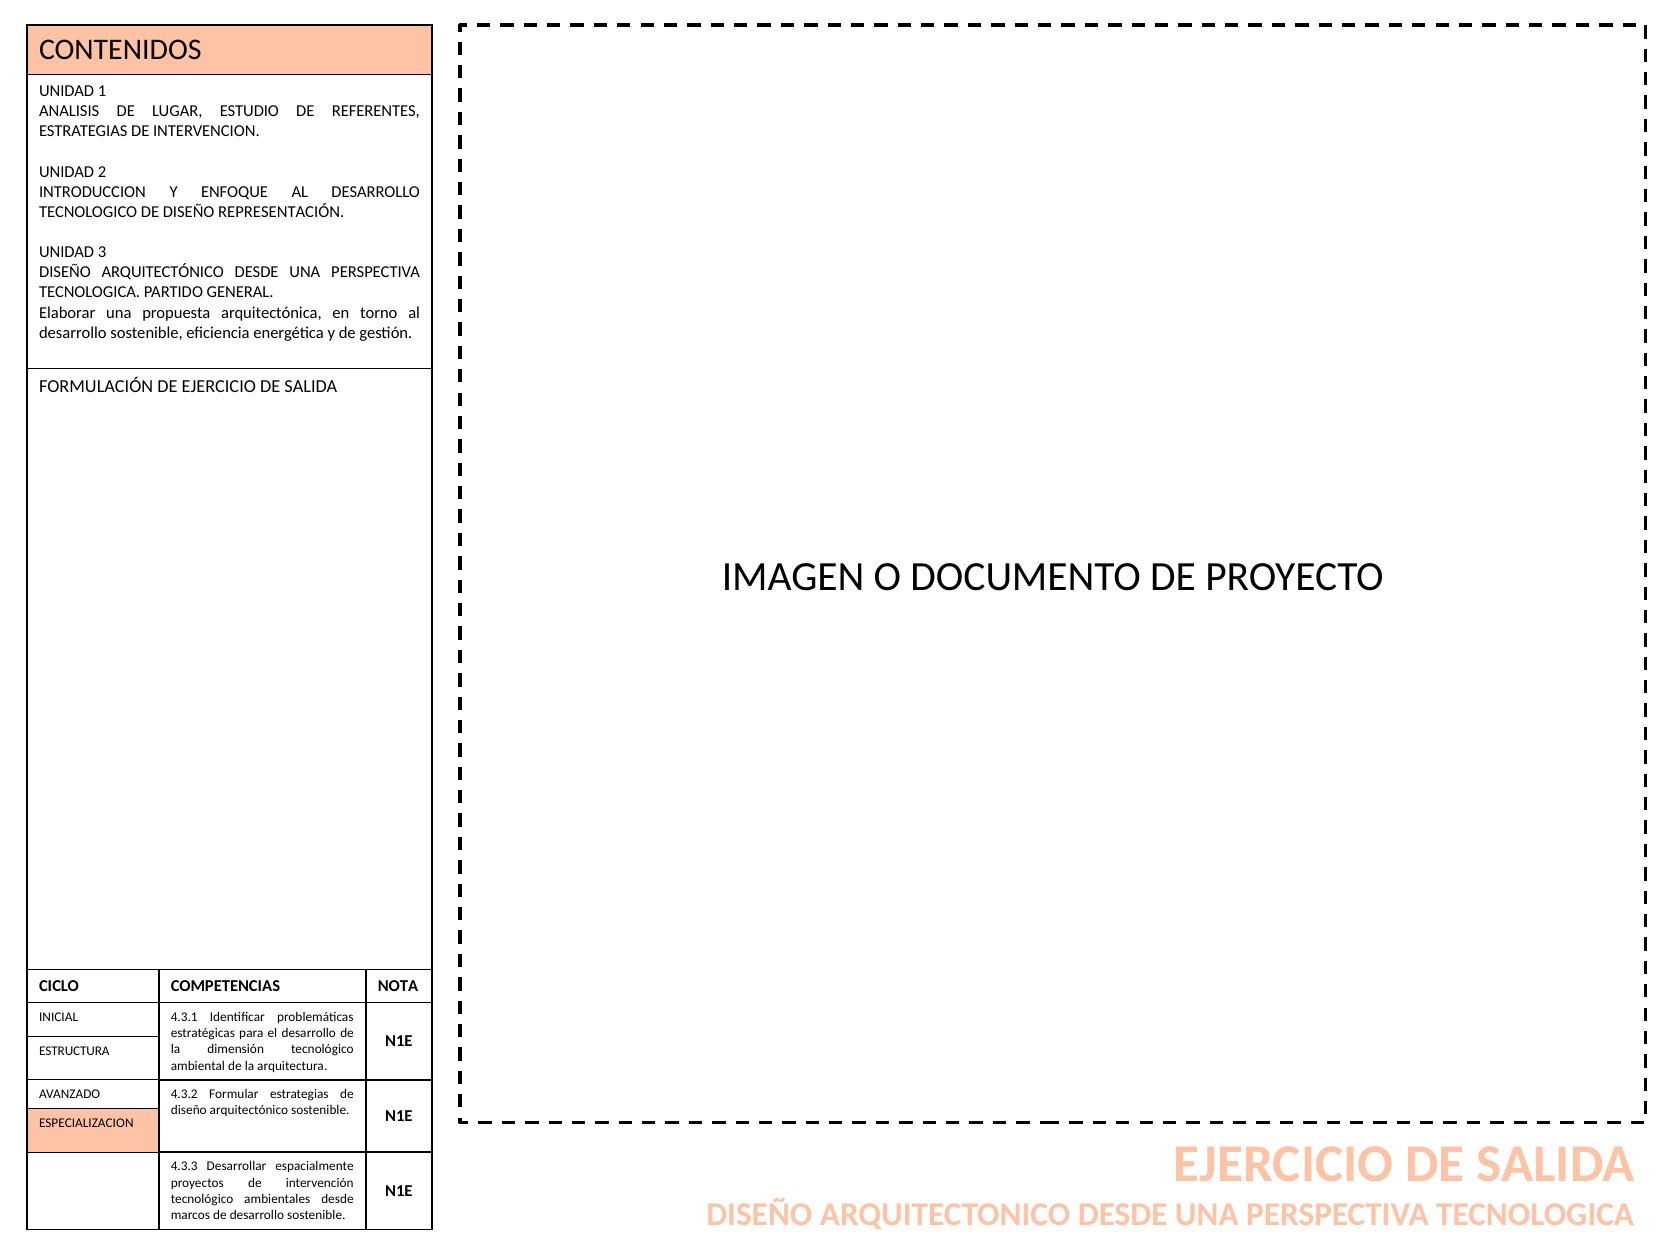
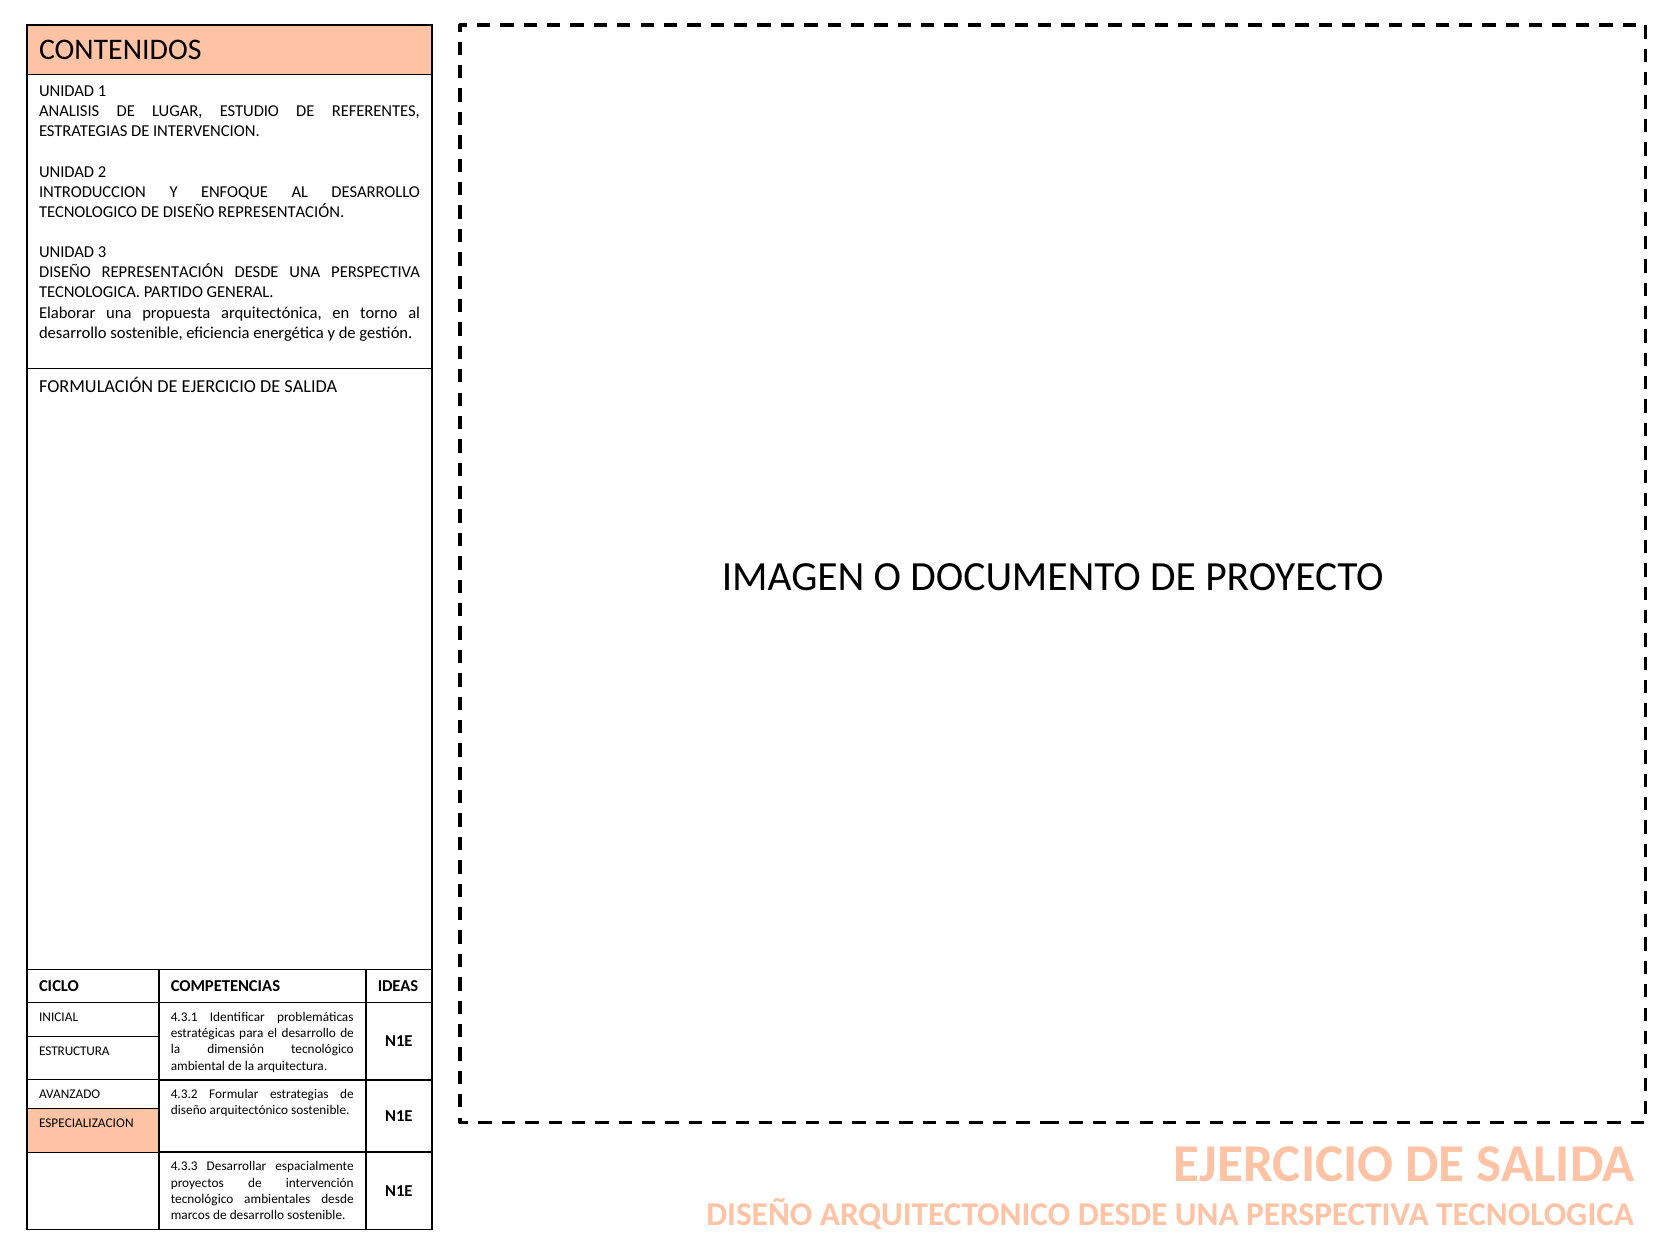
ARQUITECTÓNICO: ARQUITECTÓNICO -> REPRESENTACIÓN (163, 272)
NOTA: NOTA -> IDEAS (398, 985)
